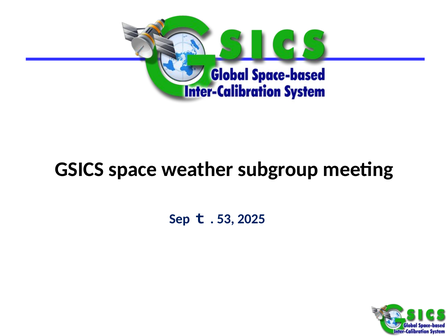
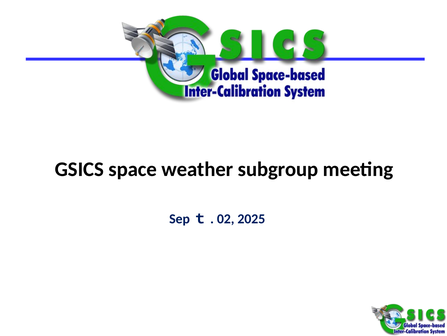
53: 53 -> 02 (226, 218)
